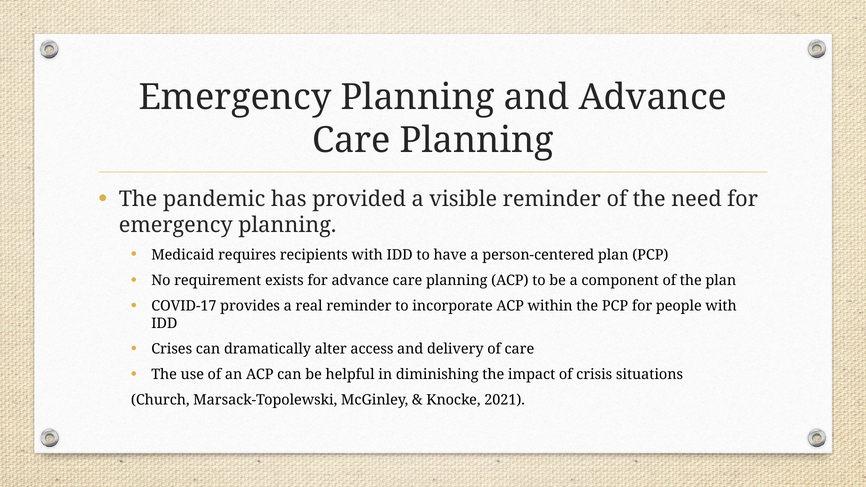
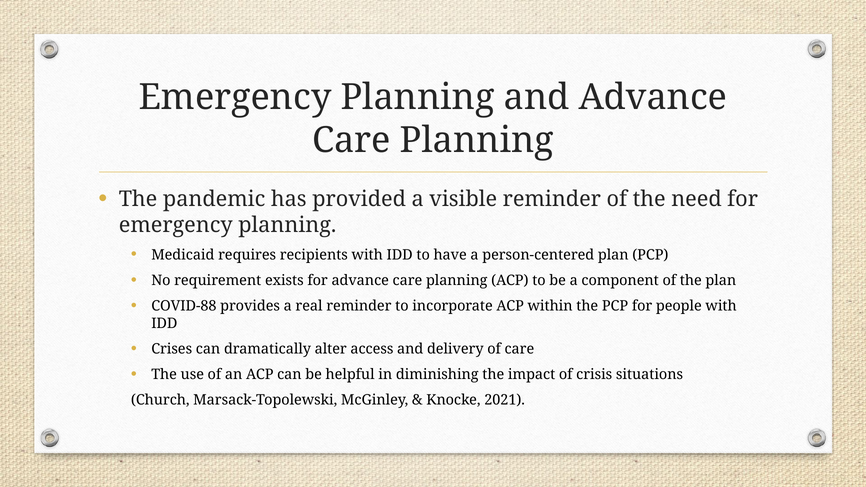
COVID-17: COVID-17 -> COVID-88 (184, 306)
